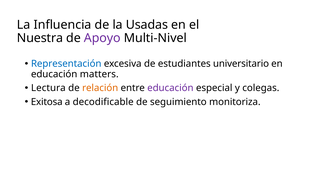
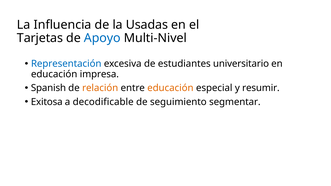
Nuestra: Nuestra -> Tarjetas (40, 38)
Apoyo colour: purple -> blue (102, 38)
matters: matters -> impresa (99, 74)
Lectura: Lectura -> Spanish (48, 88)
educación colour: purple -> orange (170, 88)
colegas: colegas -> resumir (261, 88)
monitoriza: monitoriza -> segmentar (235, 102)
